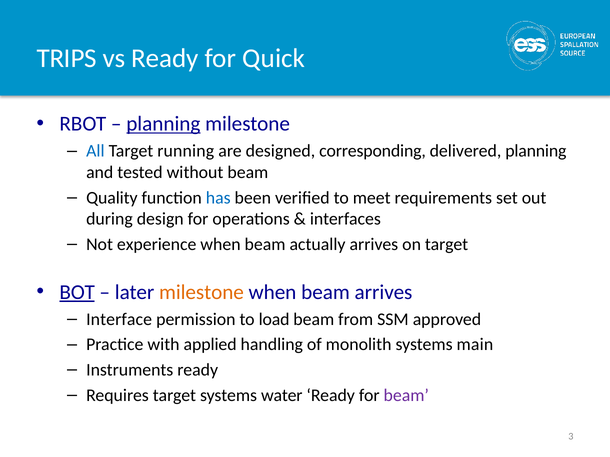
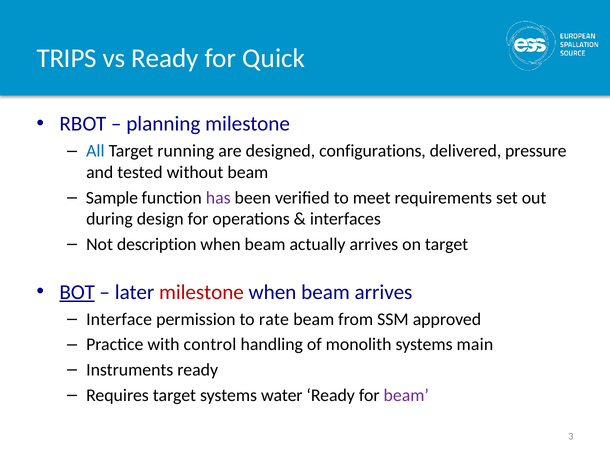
planning underline: present -> none (163, 124)
corresponding: corresponding -> configurations (372, 151)
delivered planning: planning -> pressure (536, 151)
Quality: Quality -> Sample (112, 198)
has colour: blue -> purple (218, 198)
experience: experience -> description (157, 245)
milestone colour: orange -> red (201, 292)
load: load -> rate (274, 320)
applied: applied -> control (210, 345)
